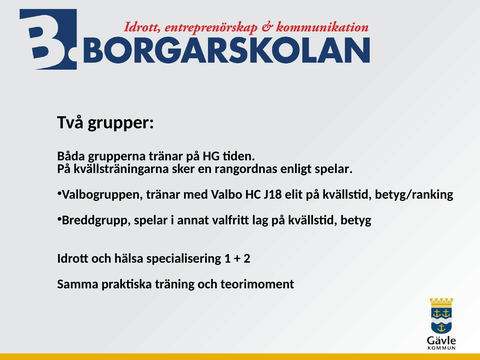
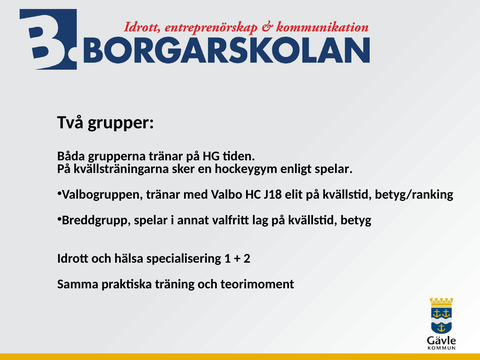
rangordnas: rangordnas -> hockeygym (246, 169)
